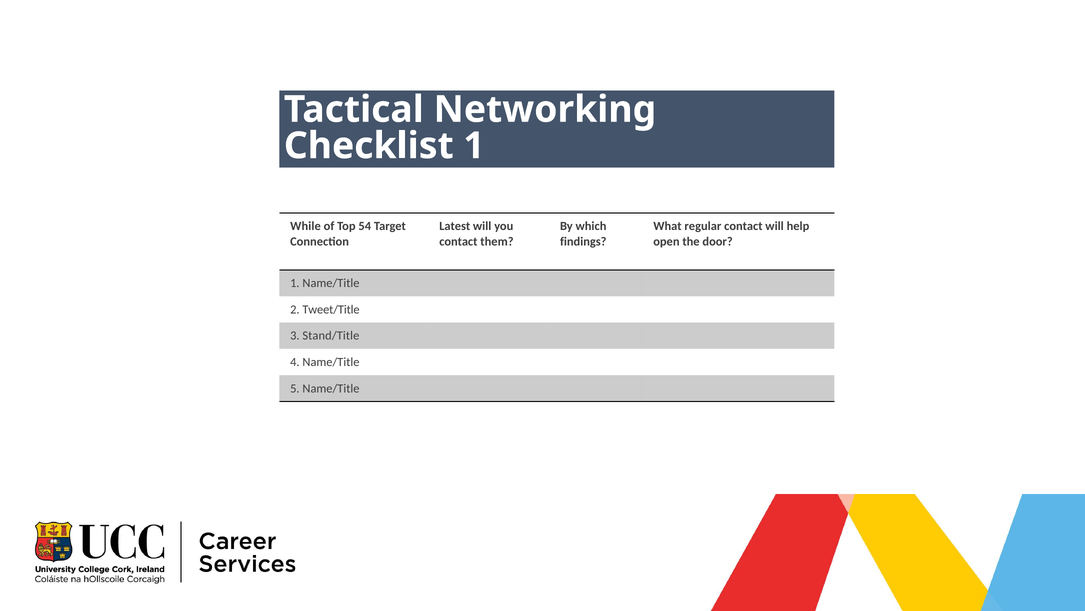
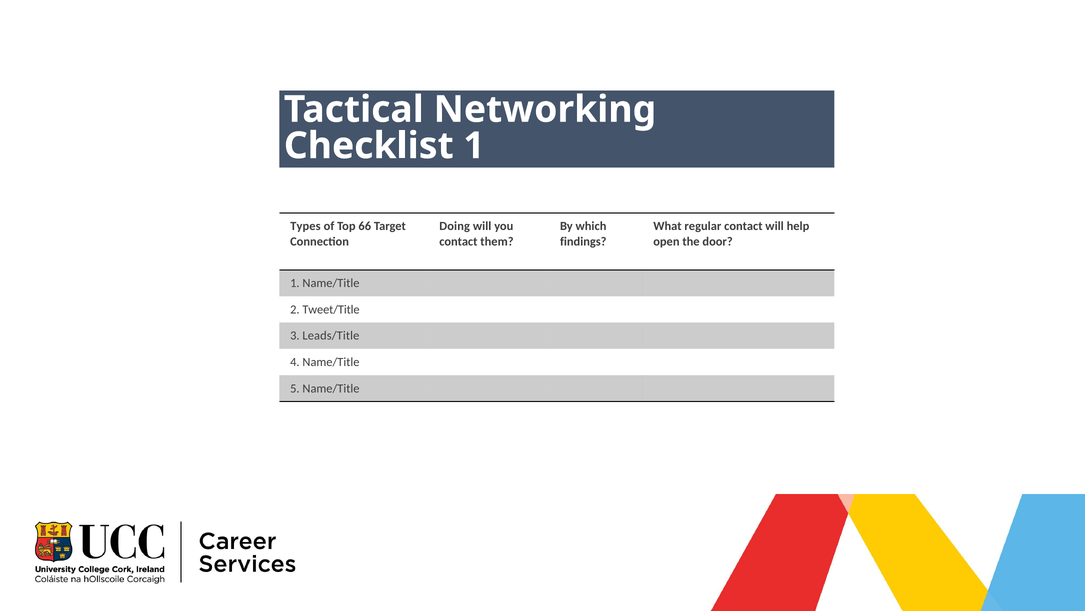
While: While -> Types (305, 226)
54: 54 -> 66 (365, 226)
Latest: Latest -> Doing (455, 226)
Stand/Title: Stand/Title -> Leads/Title (331, 335)
